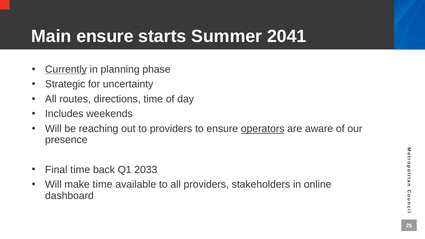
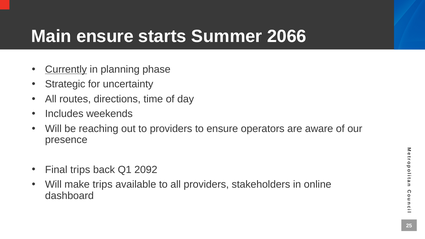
2041: 2041 -> 2066 (287, 36)
operators underline: present -> none (263, 129)
Final time: time -> trips (80, 170)
2033: 2033 -> 2092 (146, 170)
make time: time -> trips (103, 184)
